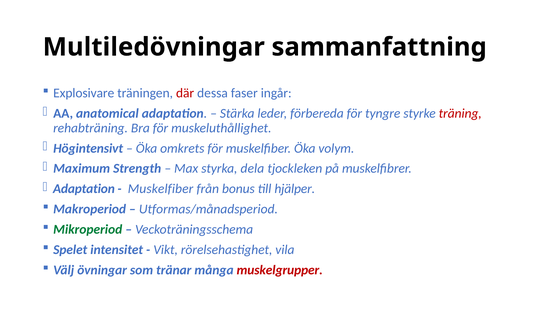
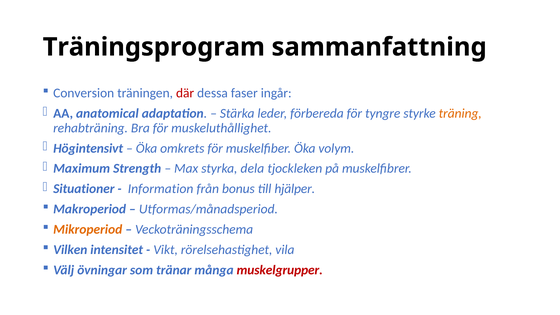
Multiledövningar: Multiledövningar -> Träningsprogram (154, 47)
Explosivare: Explosivare -> Conversion (84, 93)
träning colour: red -> orange (460, 113)
Adaptation: Adaptation -> Situationer (84, 189)
Muskelfiber: Muskelfiber -> Information (161, 189)
Mikroperiod colour: green -> orange (88, 230)
Spelet: Spelet -> Vilken (70, 250)
